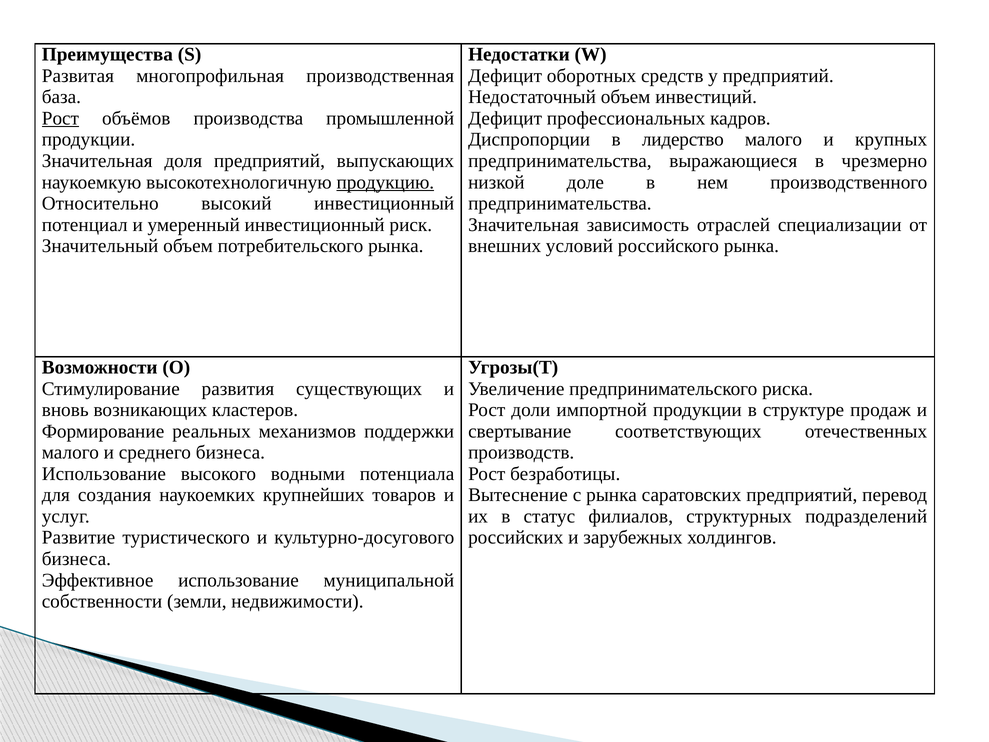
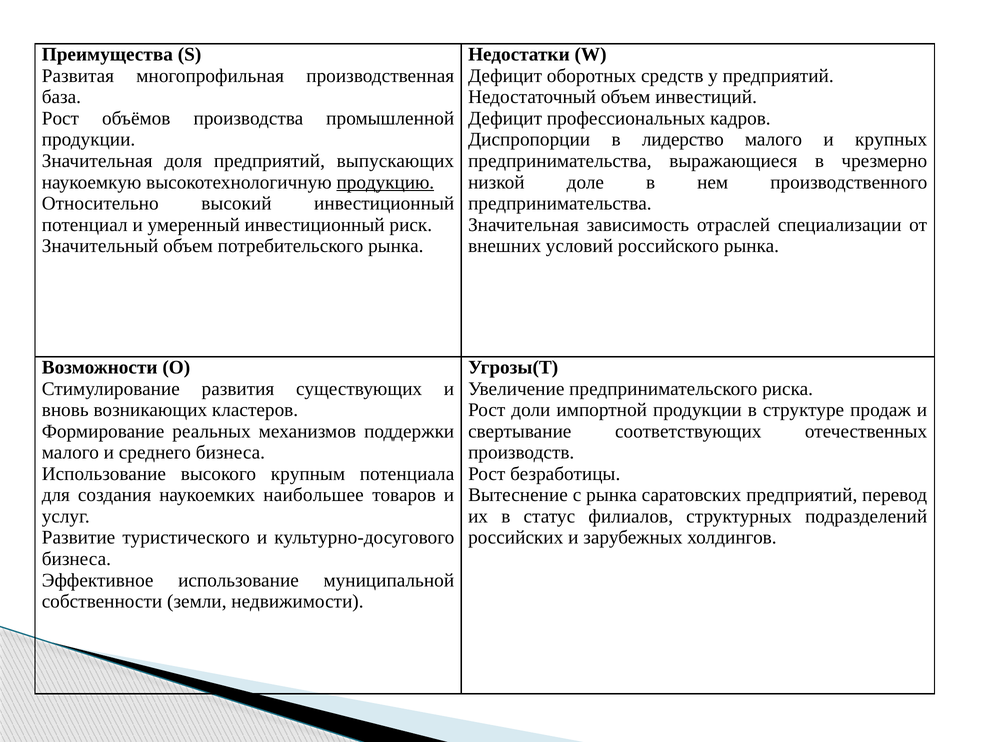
Рост underline: present -> none (60, 118)
водными: водными -> крупным (308, 474)
крупнейших: крупнейших -> наибольшее (314, 495)
